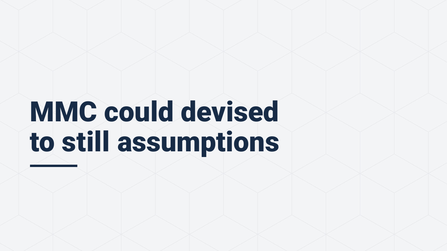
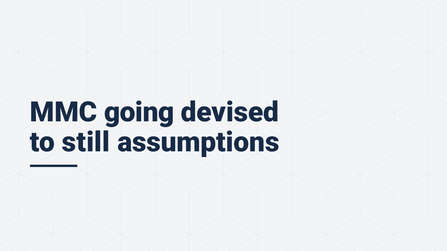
could: could -> going (139, 112)
